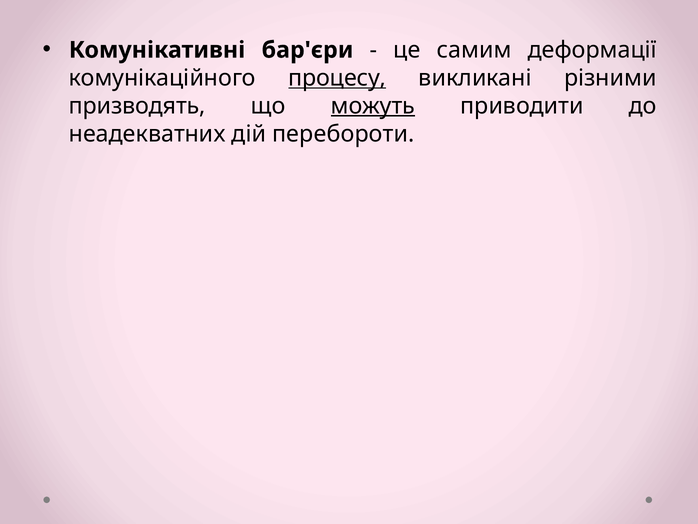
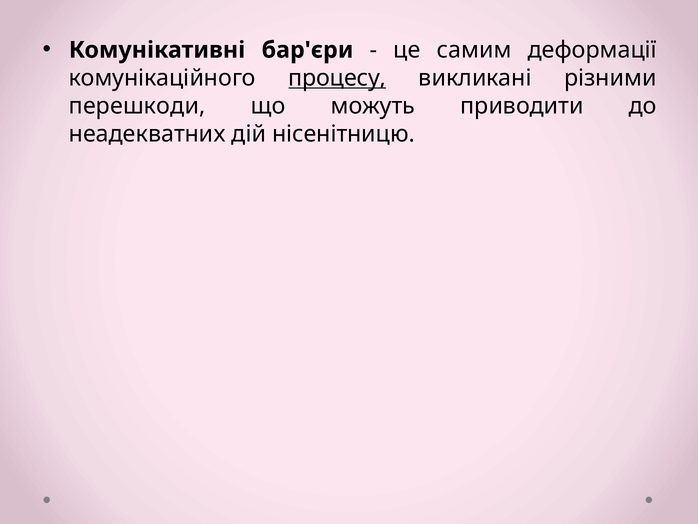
призводять: призводять -> перешкоди (137, 106)
можуть underline: present -> none (373, 106)
перебороти: перебороти -> нісенітницю (343, 134)
